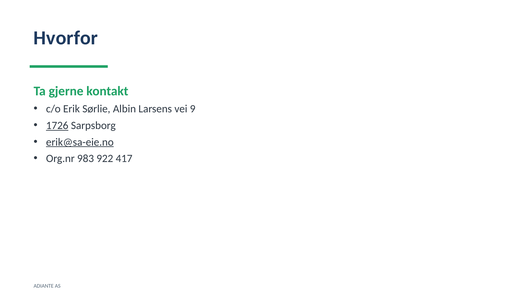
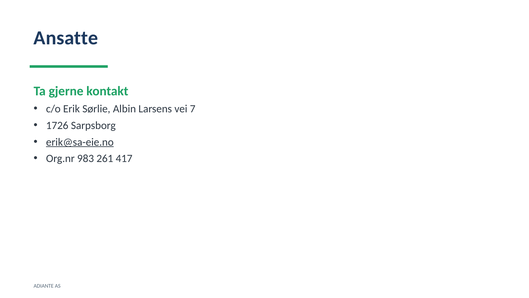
Hvorfor: Hvorfor -> Ansatte (66, 38)
9: 9 -> 7 (193, 109)
1726 underline: present -> none (57, 125)
922: 922 -> 261 (105, 158)
